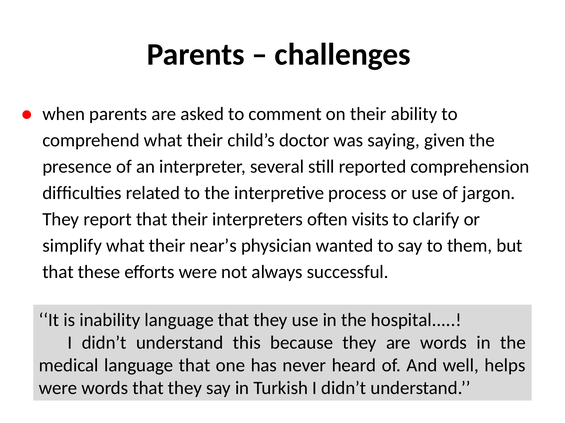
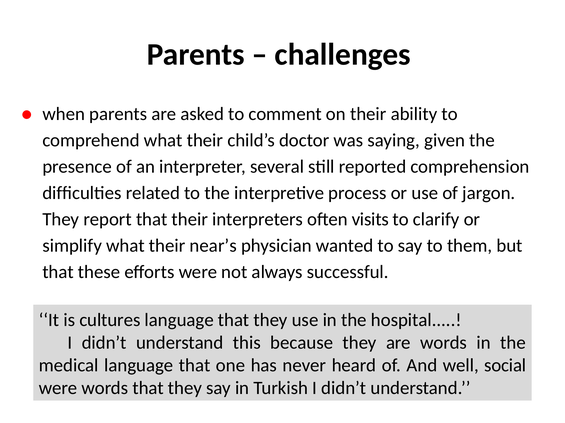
inability: inability -> cultures (110, 321)
helps: helps -> social (505, 366)
